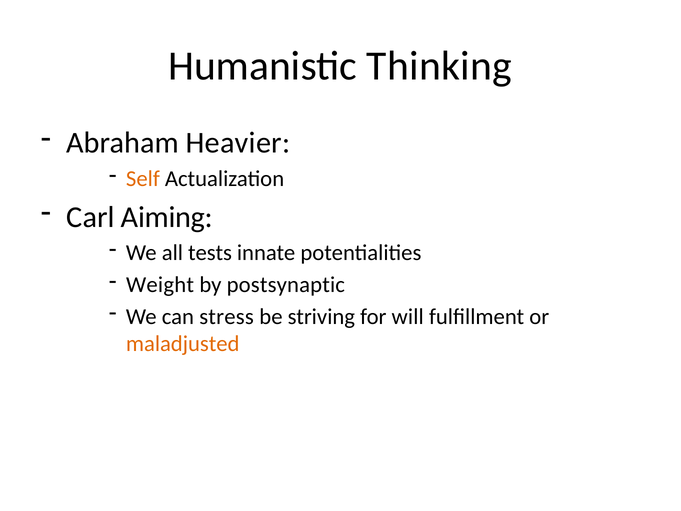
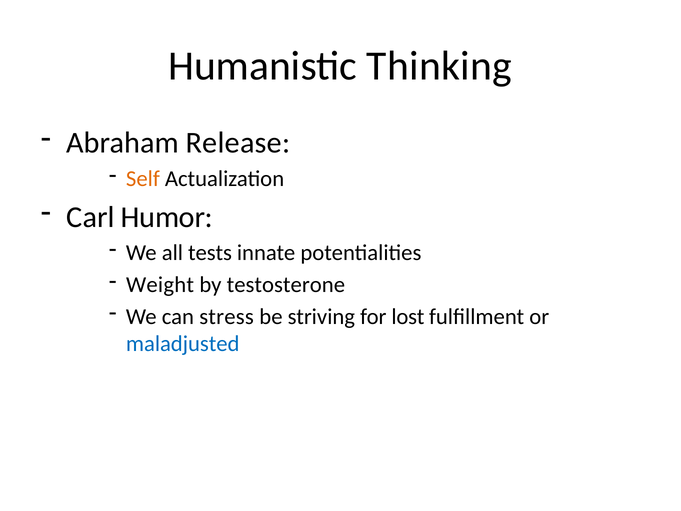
Heavier: Heavier -> Release (238, 143)
Aiming: Aiming -> Humor (167, 217)
postsynaptic: postsynaptic -> testosterone (286, 285)
will: will -> lost (408, 316)
maladjusted colour: orange -> blue (183, 344)
